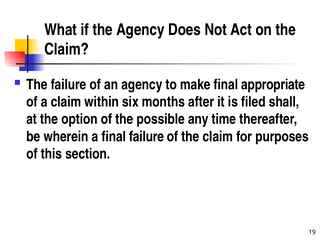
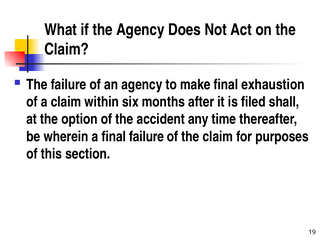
appropriate: appropriate -> exhaustion (273, 85)
possible: possible -> accident (161, 119)
